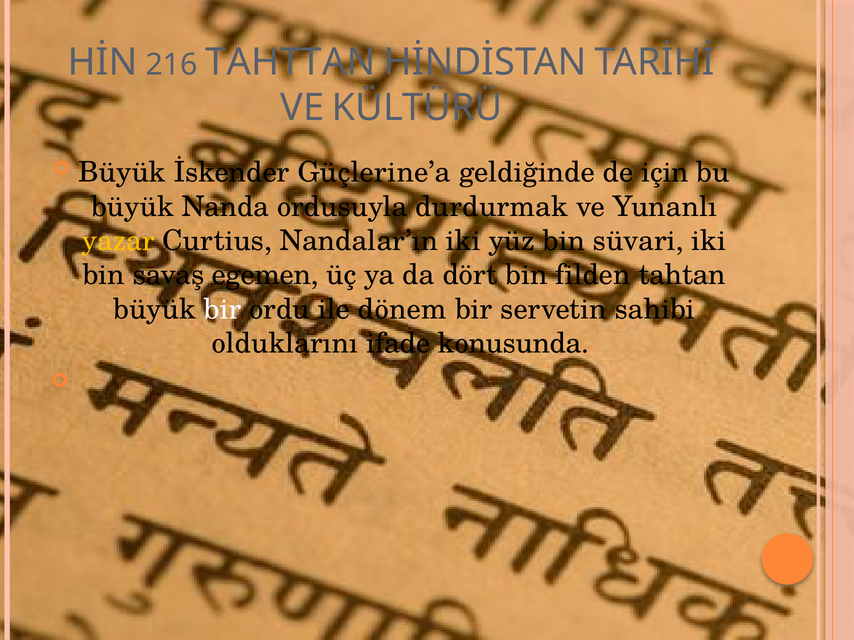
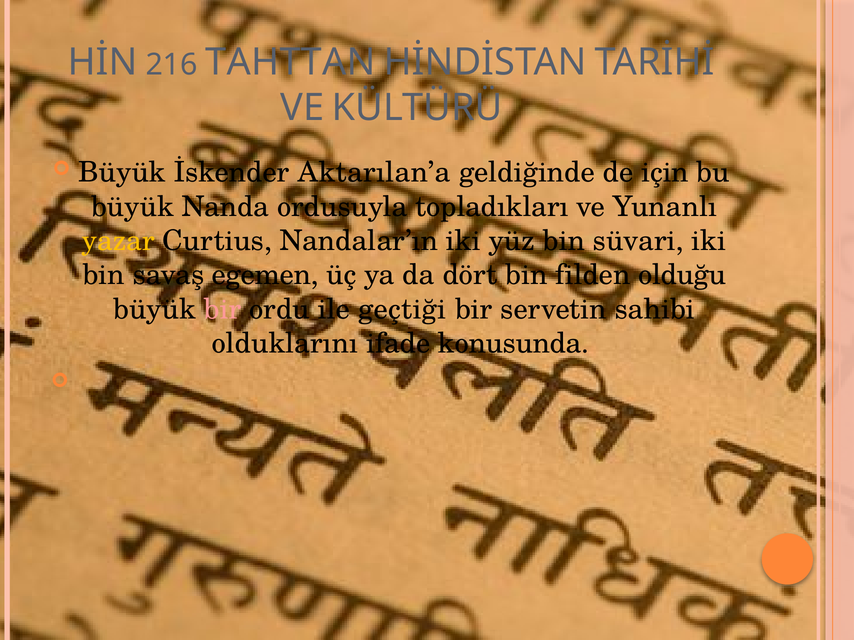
Güçlerine’a: Güçlerine’a -> Aktarılan’a (374, 173)
durdurmak: durdurmak -> topladıkları (492, 207)
tahtan: tahtan -> olduğu (682, 275)
bir colour: white -> pink (223, 309)
dönem: dönem -> geçtiği (402, 309)
